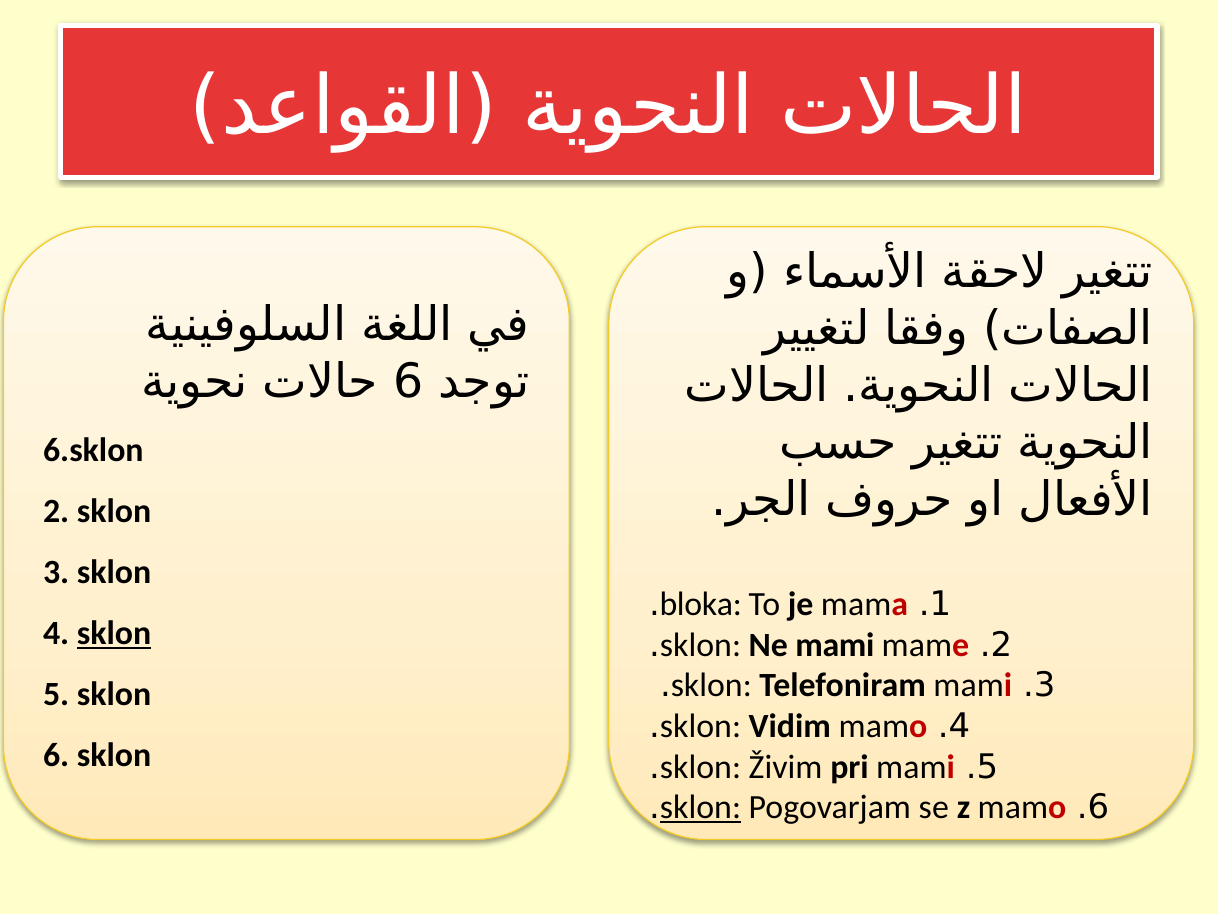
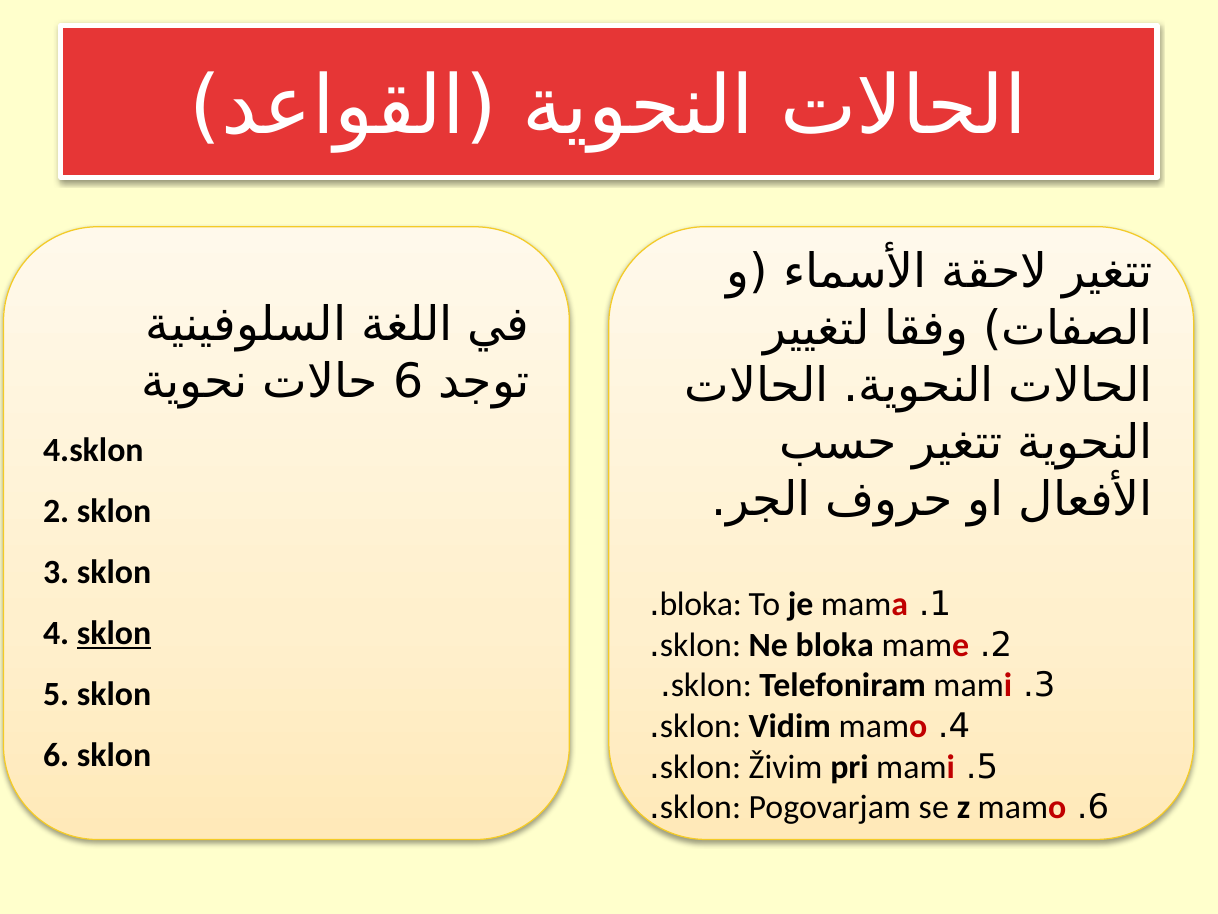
6.sklon: 6.sklon -> 4.sklon (93, 450)
Ne mami: mami -> bloka (835, 645)
sklon underline: present -> none (701, 807)
